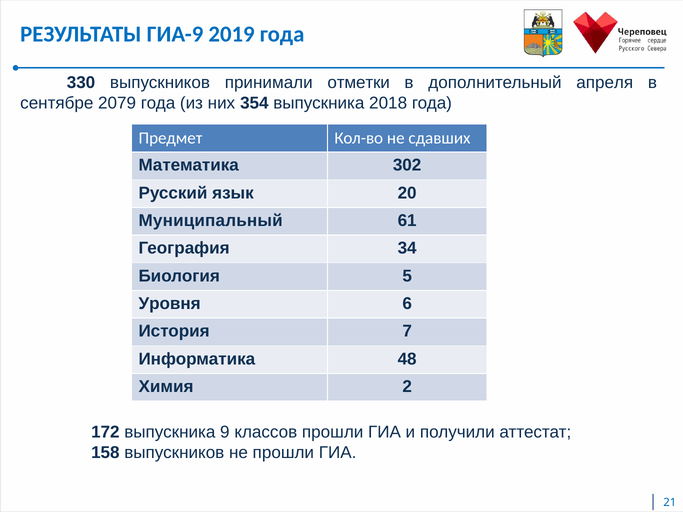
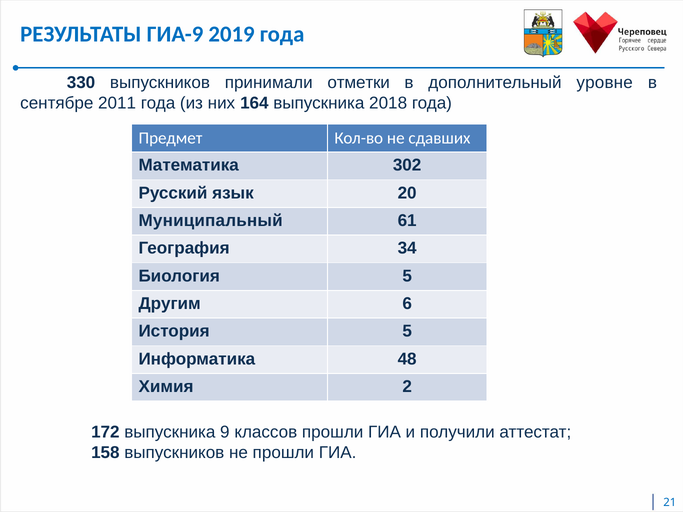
апреля: апреля -> уровне (605, 83)
2079: 2079 -> 2011 (117, 103)
354: 354 -> 164 (254, 103)
Уровня: Уровня -> Другим (170, 304)
История 7: 7 -> 5 (407, 331)
